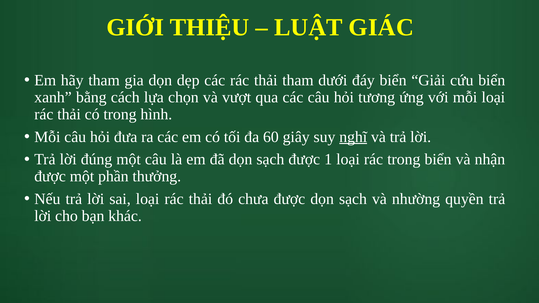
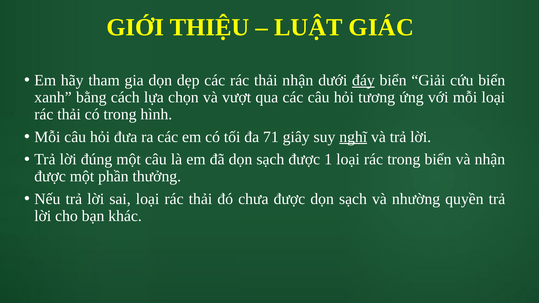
thải tham: tham -> nhận (298, 80)
đáy underline: none -> present (363, 80)
60: 60 -> 71 (271, 137)
